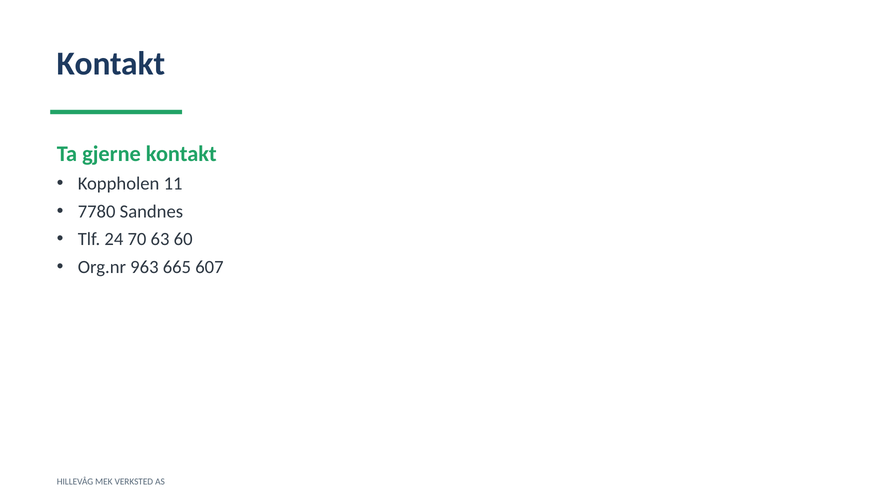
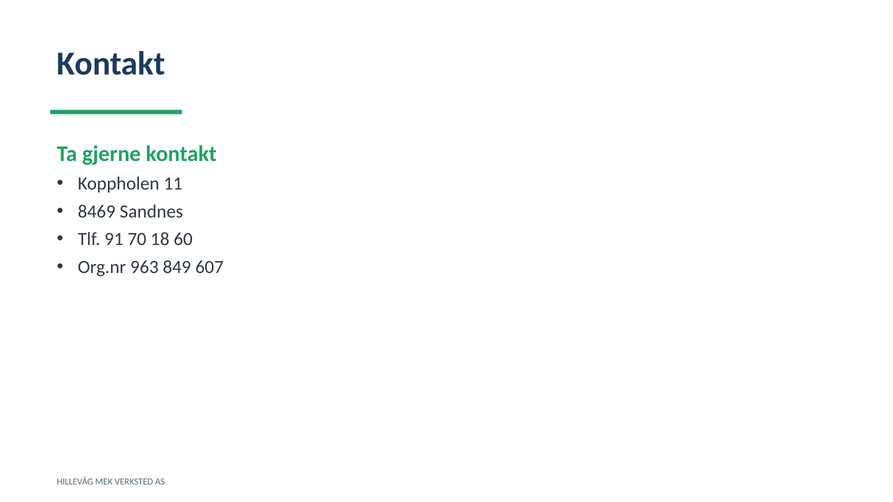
7780: 7780 -> 8469 (97, 212)
24: 24 -> 91 (114, 239)
63: 63 -> 18 (160, 239)
665: 665 -> 849 (177, 267)
